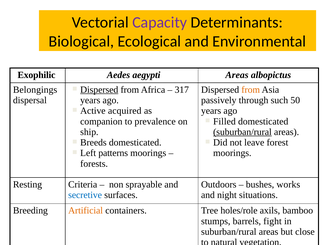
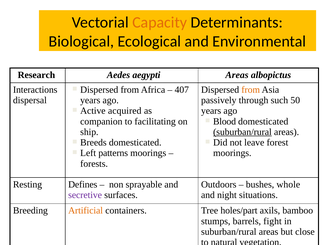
Capacity colour: purple -> orange (160, 22)
Exophilic: Exophilic -> Research (36, 75)
Belongings: Belongings -> Interactions (35, 90)
Dispersed underline: present -> none (99, 90)
317: 317 -> 407 (182, 90)
prevalence: prevalence -> facilitating (155, 121)
Filled: Filled -> Blood (225, 121)
Criteria: Criteria -> Defines (83, 184)
works: works -> whole (288, 184)
secretive colour: blue -> purple (85, 195)
holes/role: holes/role -> holes/part (239, 210)
